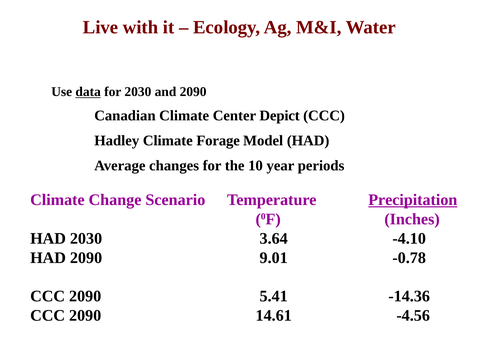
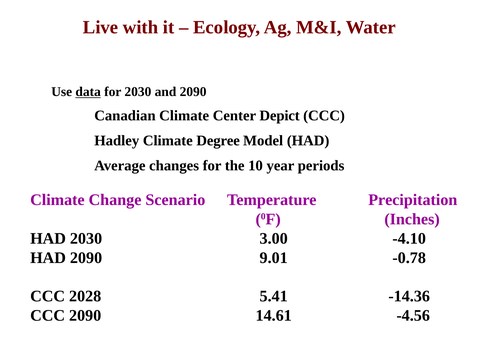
Forage: Forage -> Degree (218, 141)
Precipitation underline: present -> none (413, 200)
3.64: 3.64 -> 3.00 (274, 239)
2090: 2090 -> 2028 (85, 297)
